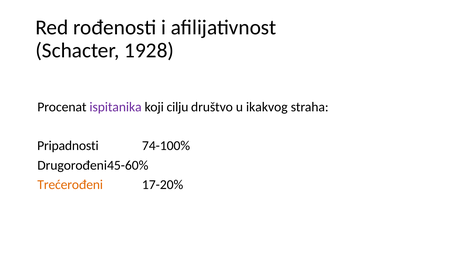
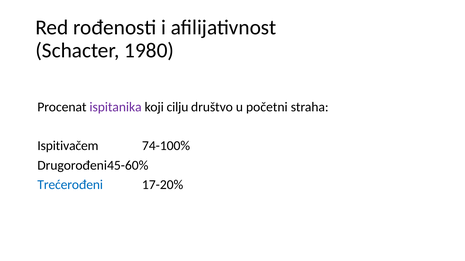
1928: 1928 -> 1980 (149, 51)
ikakvog: ikakvog -> početni (267, 107)
Pripadnosti: Pripadnosti -> Ispitivačem (68, 146)
Trećerođeni colour: orange -> blue (70, 185)
